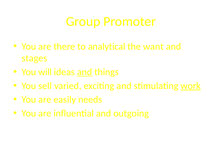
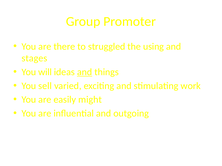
analytical: analytical -> struggled (107, 47)
want: want -> using (154, 47)
work underline: present -> none (191, 86)
needs: needs -> might (90, 100)
